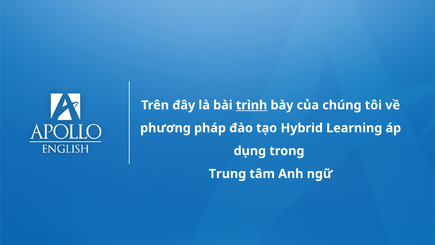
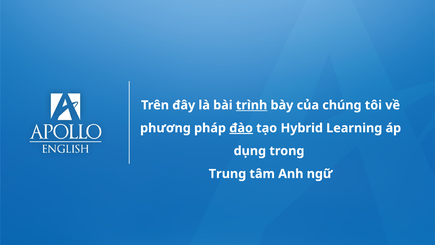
đào underline: none -> present (241, 128)
